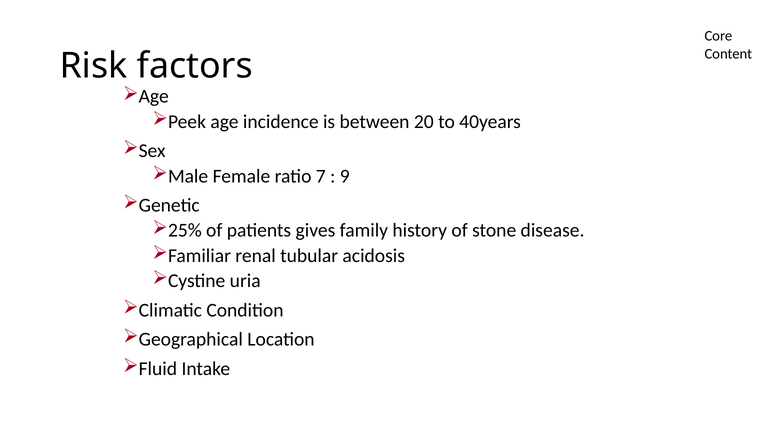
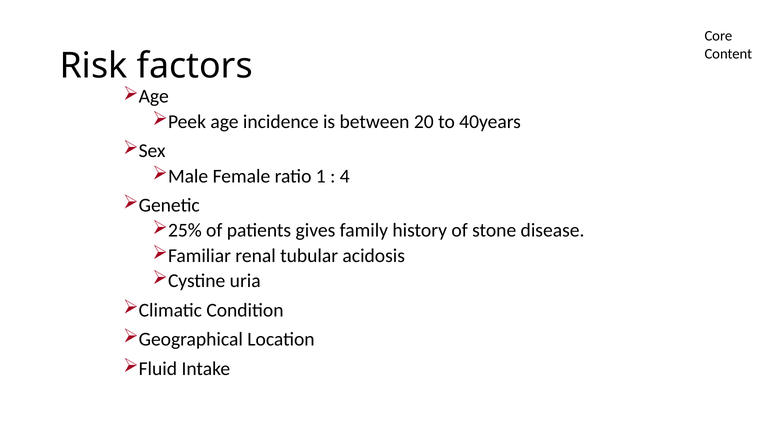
7: 7 -> 1 (321, 176)
9: 9 -> 4 (345, 176)
